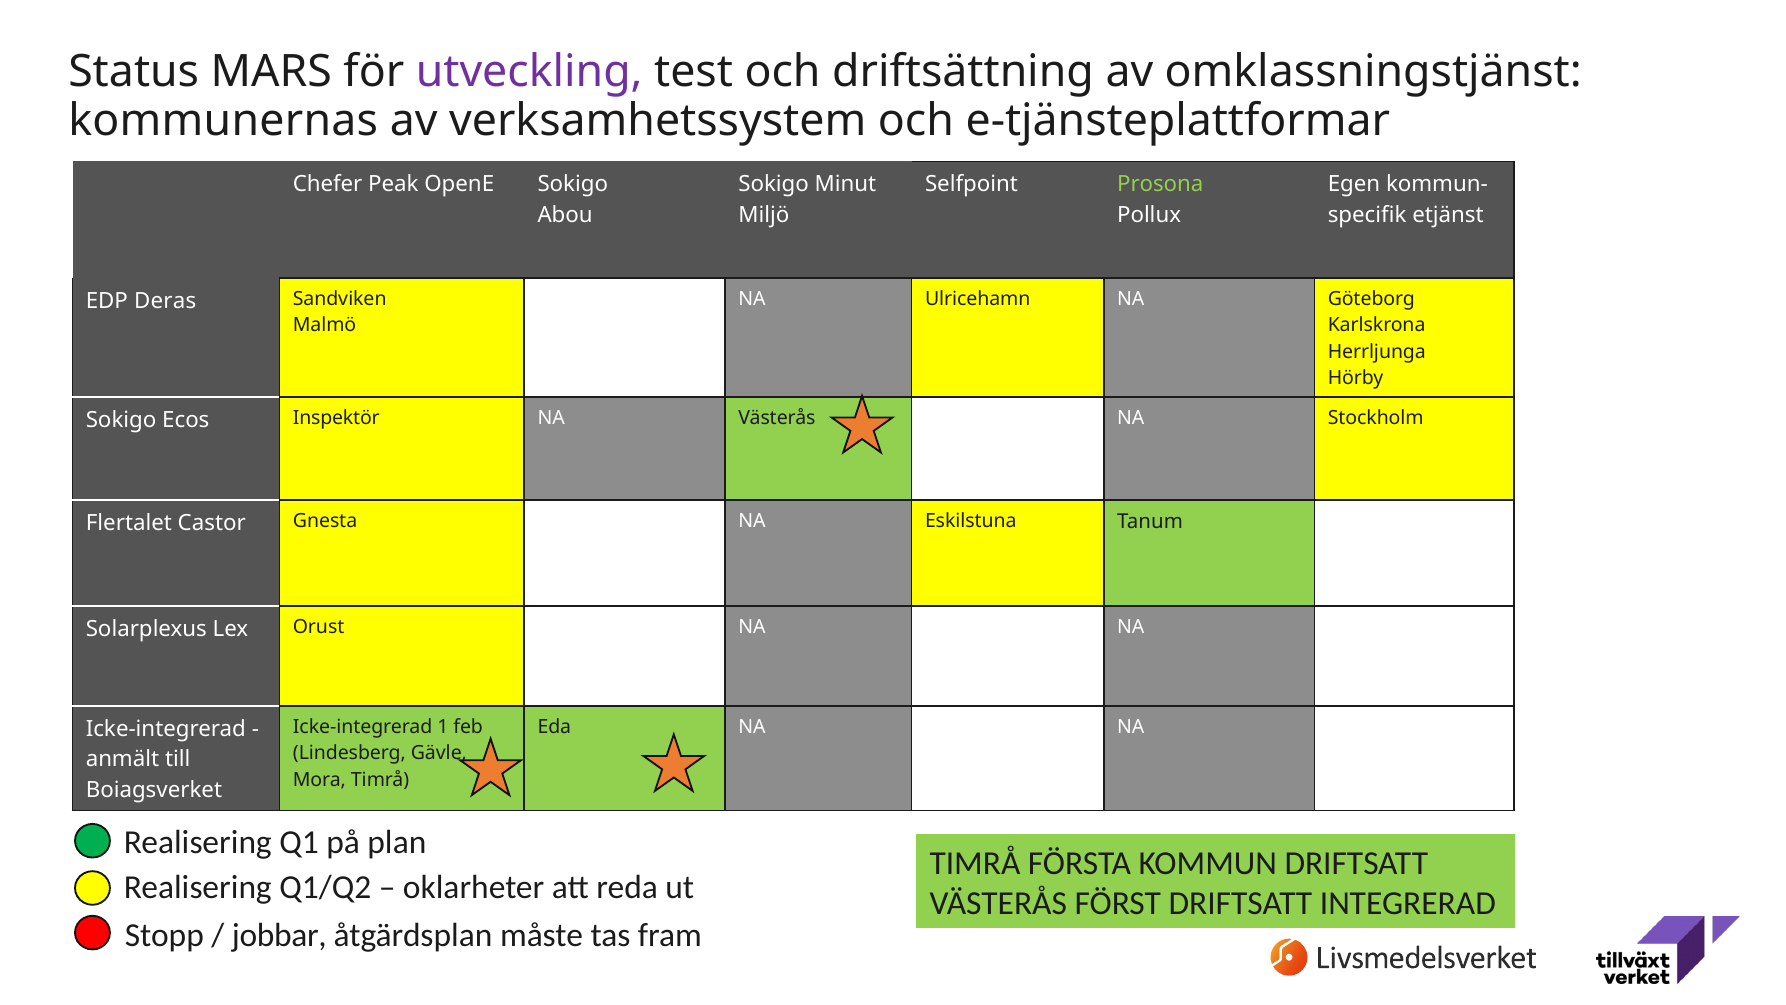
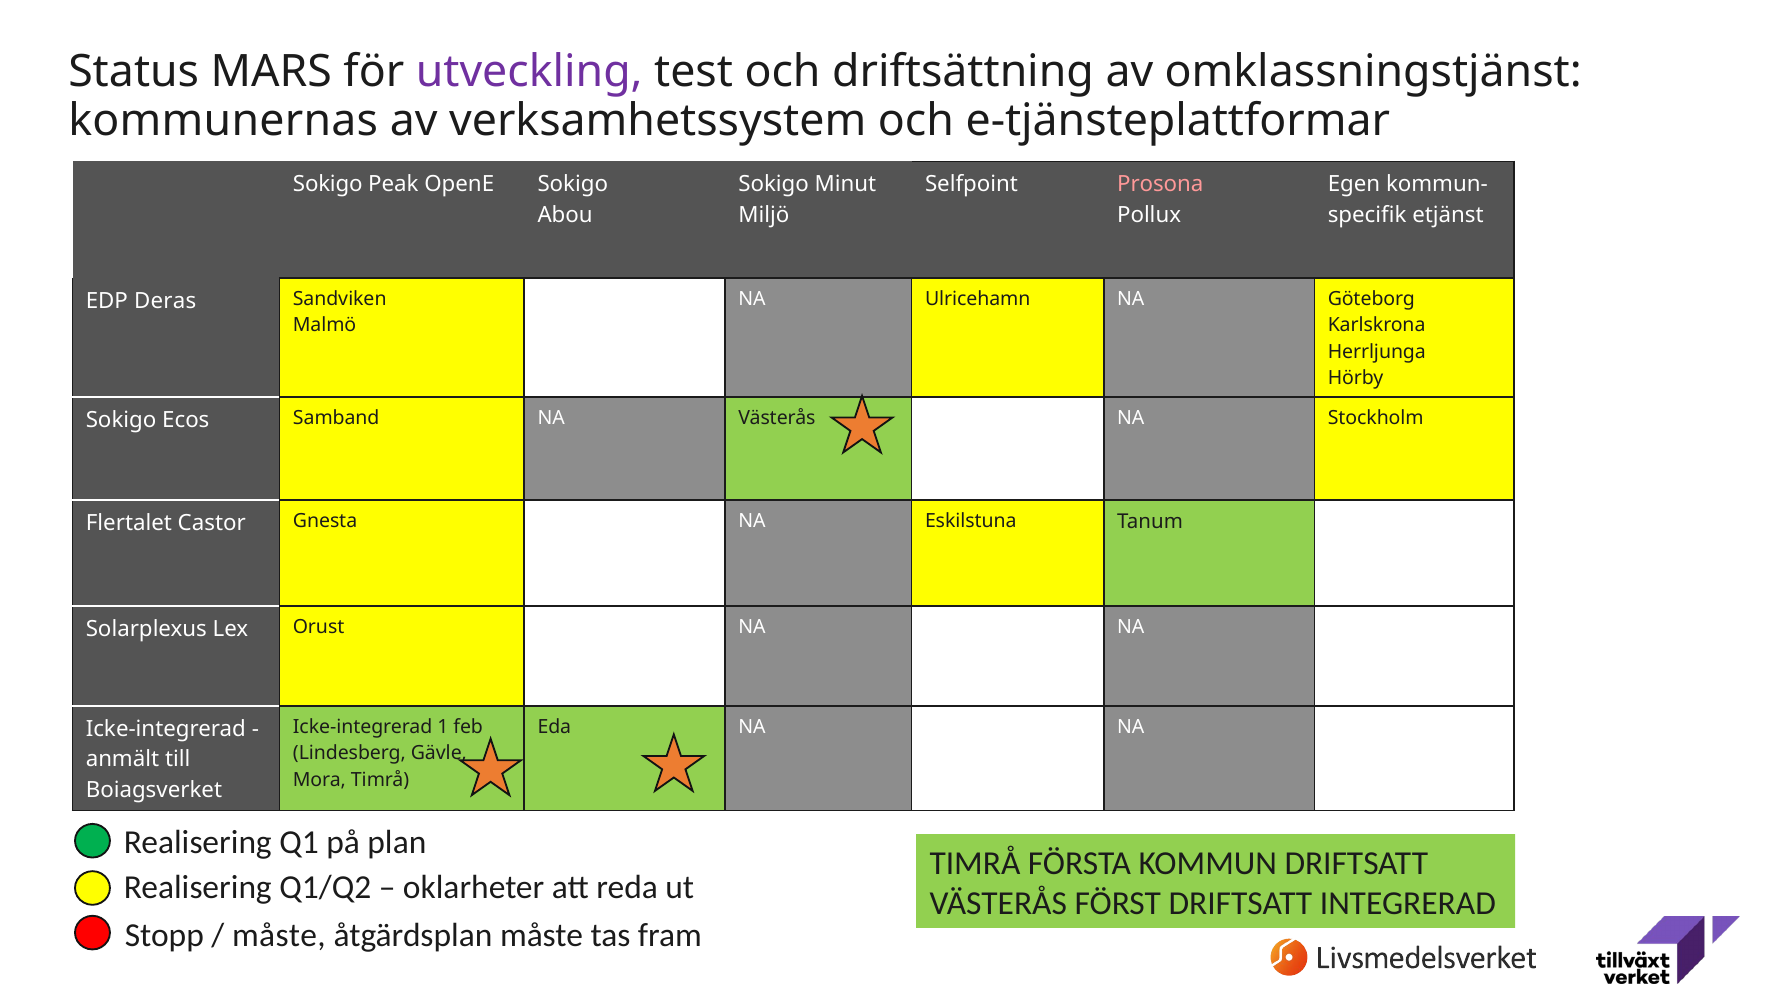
Chefer: Chefer -> Sokigo (328, 184)
Prosona colour: light green -> pink (1160, 184)
Inspektör: Inspektör -> Samband (336, 418)
jobbar: jobbar -> måste (279, 935)
